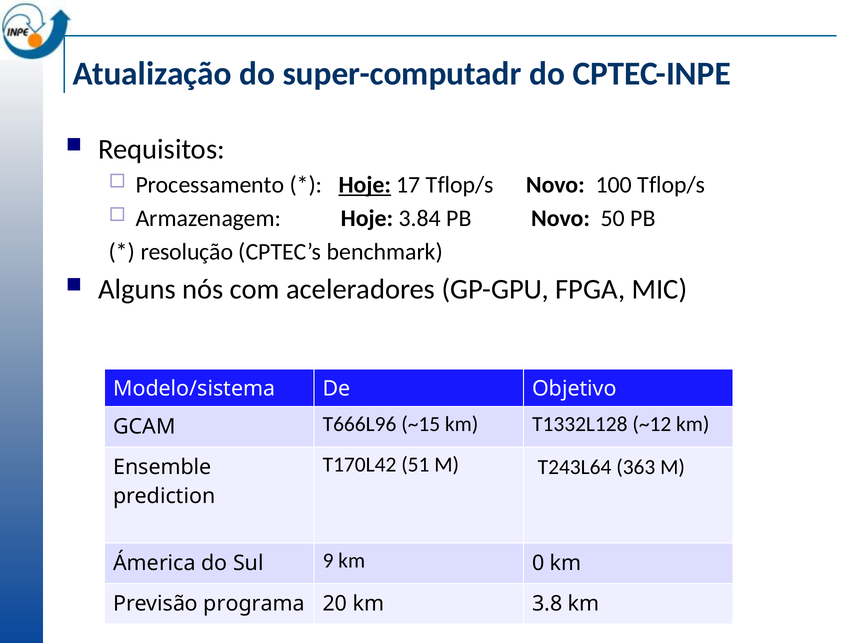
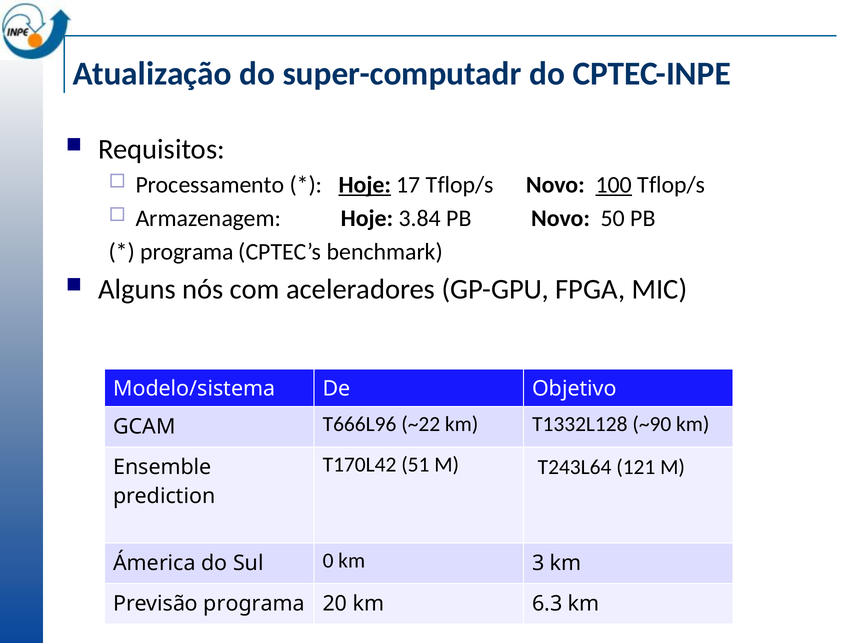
100 underline: none -> present (614, 185)
resolução: resolução -> programa (187, 252)
~15: ~15 -> ~22 (421, 425)
~12: ~12 -> ~90 (652, 425)
363: 363 -> 121 (636, 468)
9: 9 -> 0 (328, 561)
0: 0 -> 3 (538, 564)
3.8: 3.8 -> 6.3 (547, 604)
